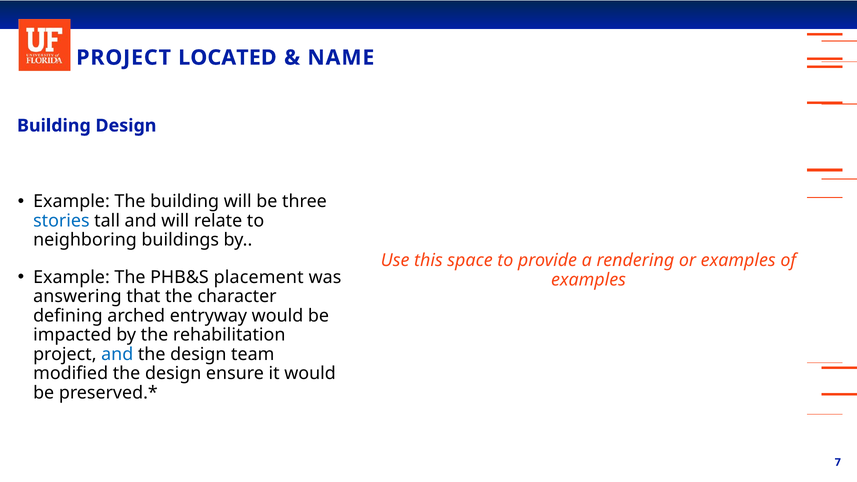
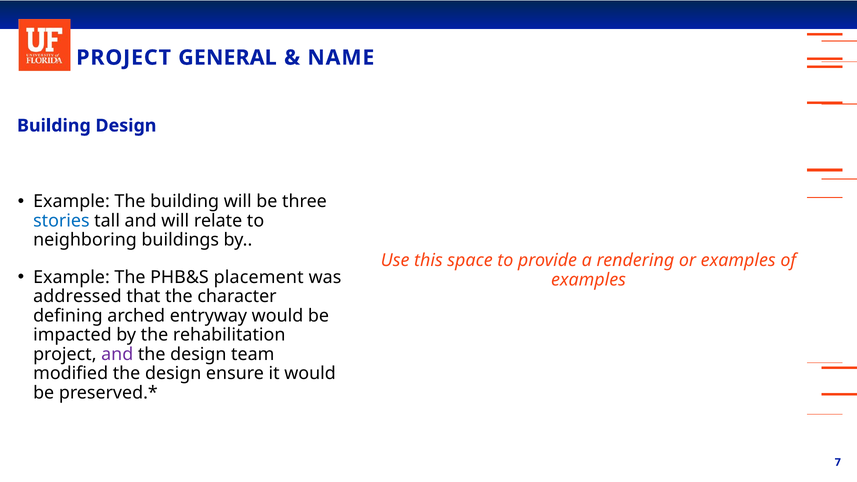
LOCATED: LOCATED -> GENERAL (227, 58)
answering: answering -> addressed (77, 296)
and colour: blue -> purple (117, 354)
